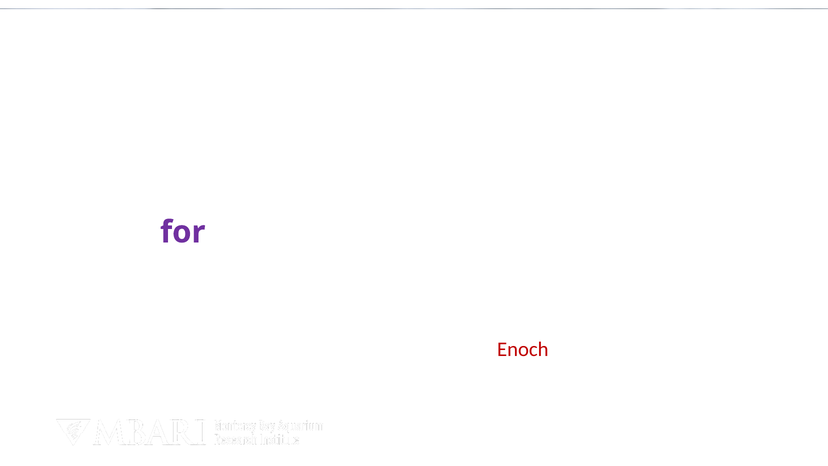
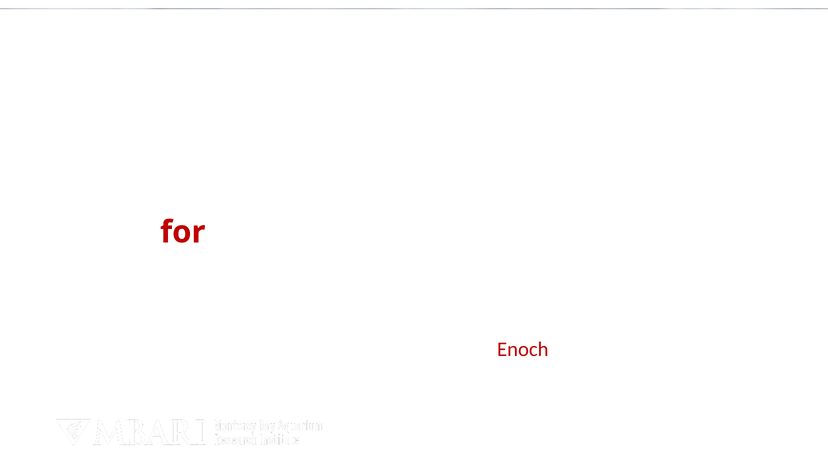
for colour: purple -> red (183, 232)
